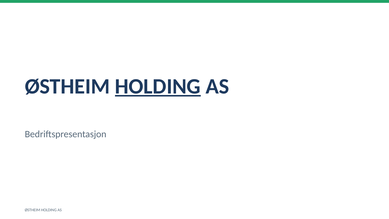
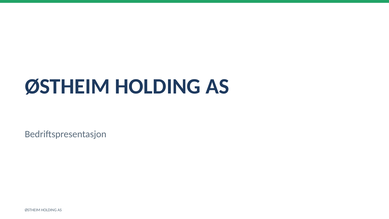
HOLDING underline: present -> none (158, 86)
